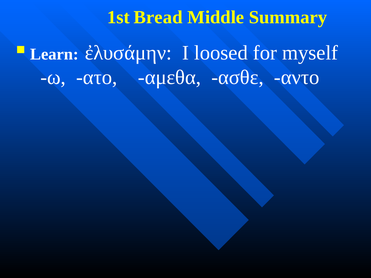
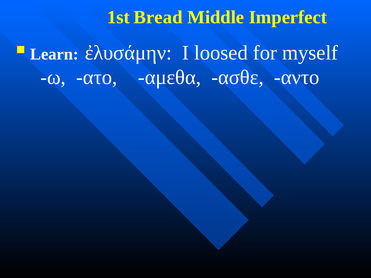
Summary: Summary -> Imperfect (288, 17)
